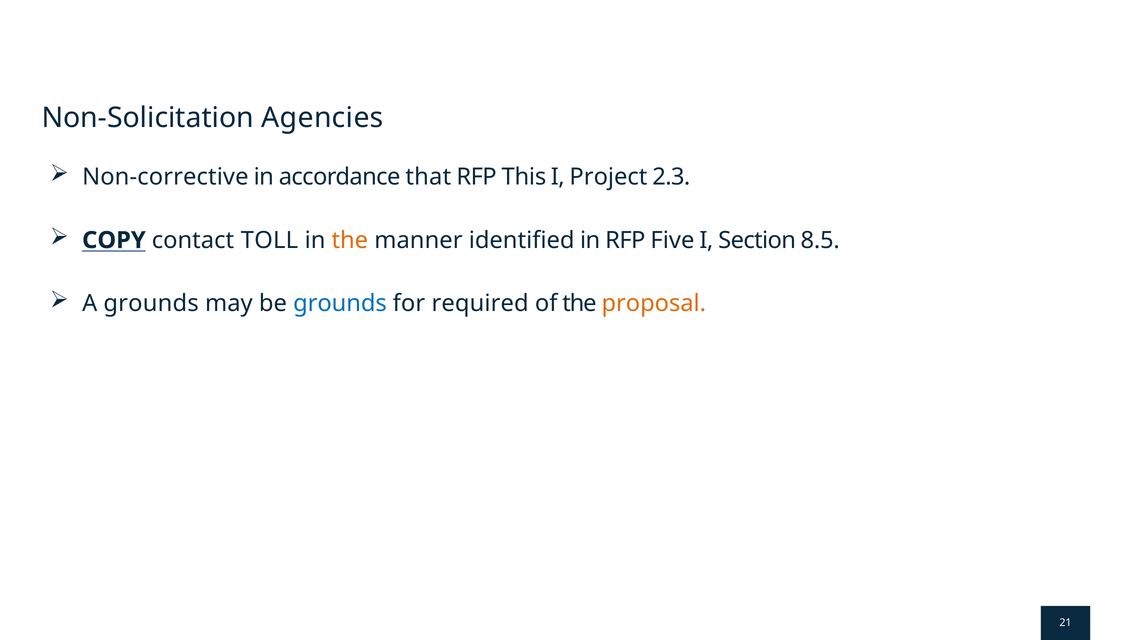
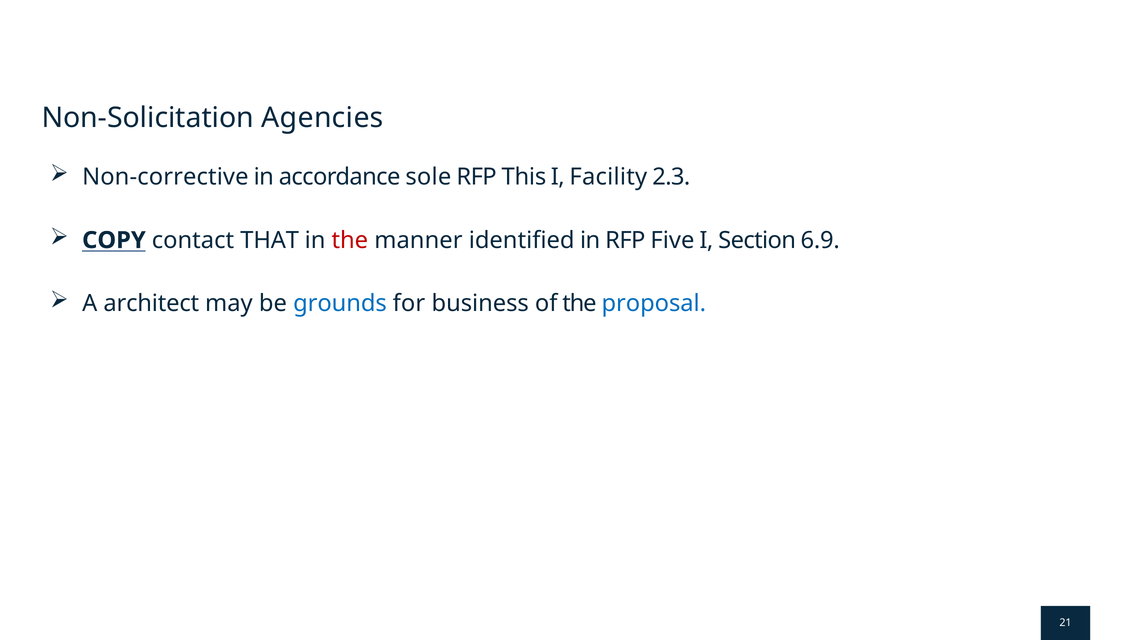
that: that -> sole (428, 177)
Project: Project -> Facility (608, 177)
TOLL: TOLL -> THAT (270, 240)
the colour: orange -> red (350, 240)
8.5: 8.5 -> 6.9 (820, 240)
A grounds: grounds -> architect (151, 304)
required: required -> business (480, 304)
proposal colour: orange -> blue (654, 304)
